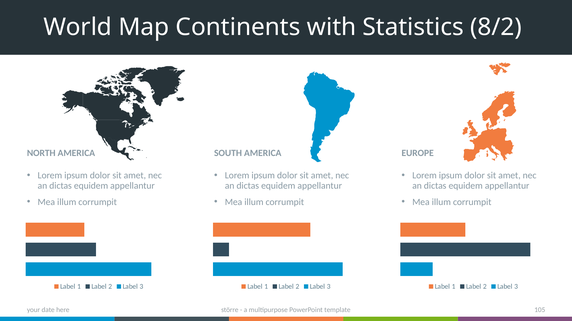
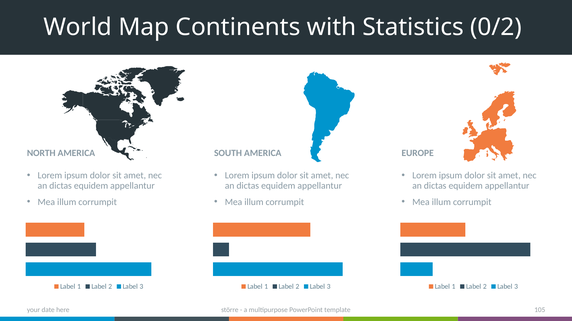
8/2: 8/2 -> 0/2 (496, 27)
